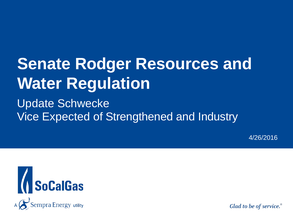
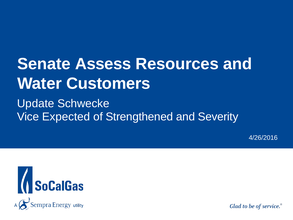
Rodger: Rodger -> Assess (103, 64)
Regulation: Regulation -> Customers (108, 83)
Industry: Industry -> Severity (218, 117)
